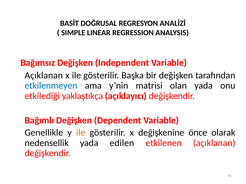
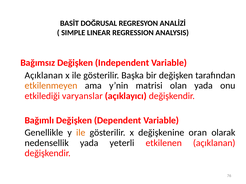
etkilenmeyen colour: blue -> orange (51, 86)
yaklaştıkça: yaklaştıkça -> varyanslar (82, 96)
önce: önce -> oran (198, 133)
edilen: edilen -> yeterli (122, 143)
